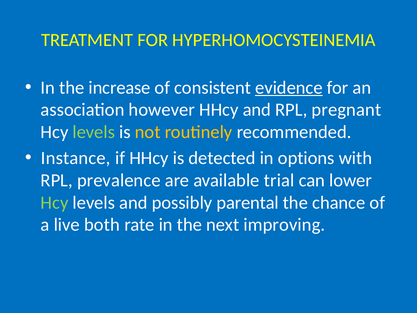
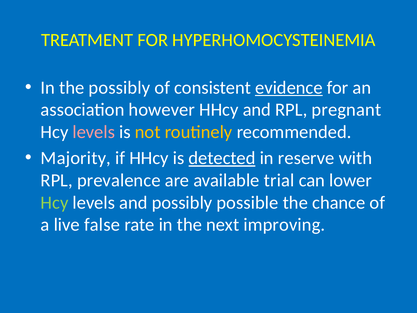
the increase: increase -> possibly (119, 87)
levels colour: light green -> pink (94, 132)
Instance: Instance -> Majority (76, 158)
detected underline: none -> present (222, 158)
options: options -> reserve (306, 158)
parental: parental -> possible (248, 202)
both: both -> false (102, 225)
